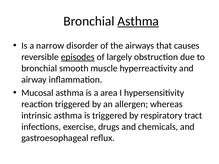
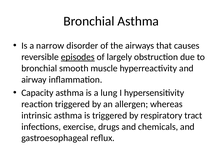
Asthma underline: present -> none (138, 21)
Mucosal: Mucosal -> Capacity (37, 93)
area: area -> lung (109, 93)
